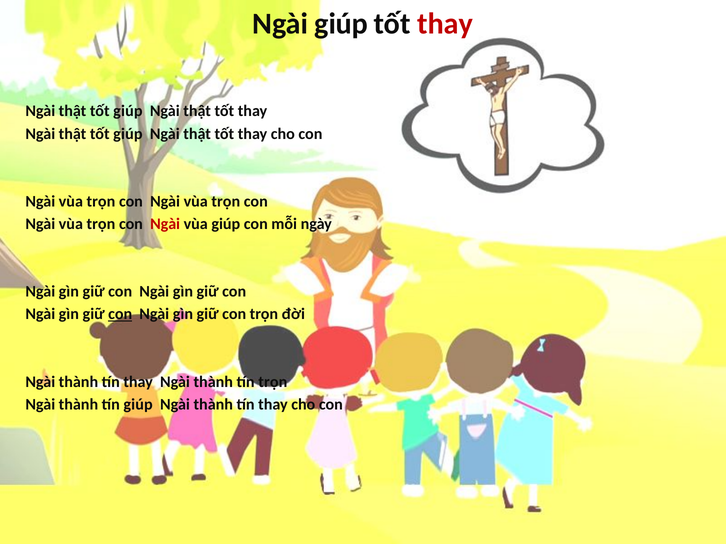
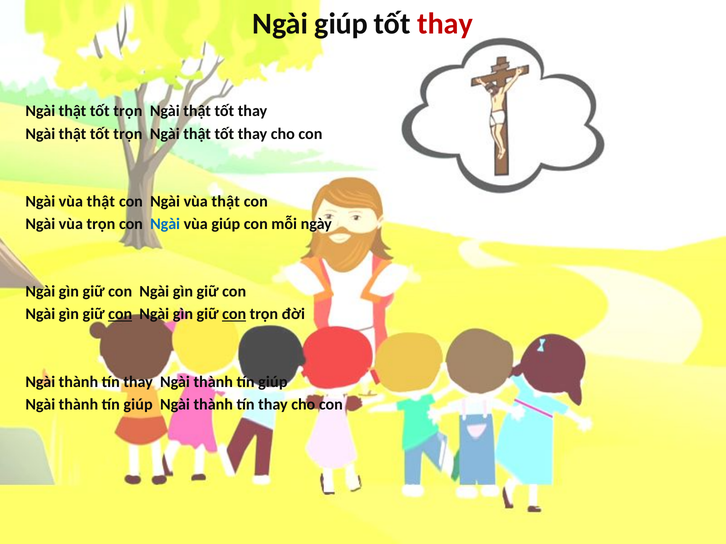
giúp: giúp -> trọn (128, 111)
giúp: giúp -> trọn (128, 134)
trọn: trọn -> thật (101, 202)
trọn: trọn -> thật (226, 202)
Ngài colour: red -> blue (165, 224)
con underline: none -> present (234, 314)
trọn: trọn -> giúp (273, 382)
